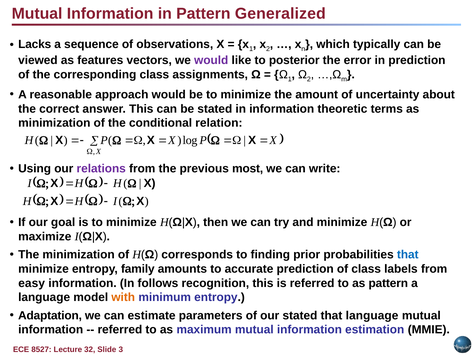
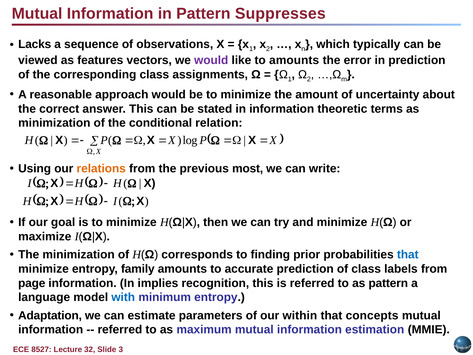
Generalized: Generalized -> Suppresses (280, 14)
to posterior: posterior -> amounts (294, 60)
relations colour: purple -> orange (101, 169)
easy: easy -> page (32, 283)
follows: follows -> implies (158, 283)
with colour: orange -> blue (123, 297)
our stated: stated -> within (300, 315)
that language: language -> concepts (372, 315)
